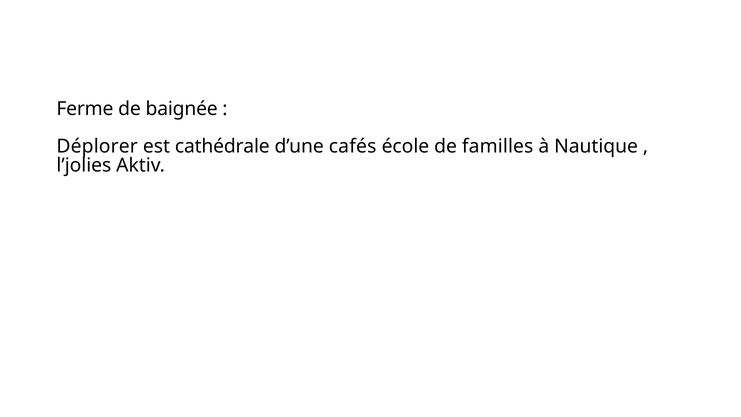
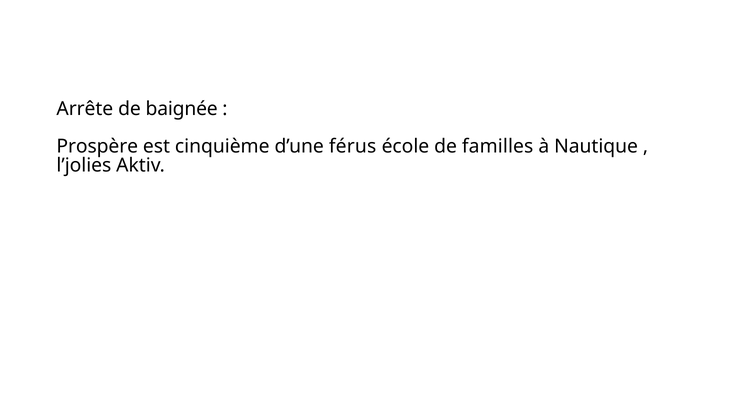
Ferme: Ferme -> Arrête (85, 109)
Déplorer: Déplorer -> Prospère (97, 146)
cathédrale: cathédrale -> cinquième (222, 146)
cafés: cafés -> férus (353, 146)
